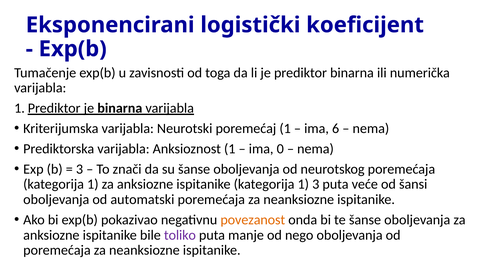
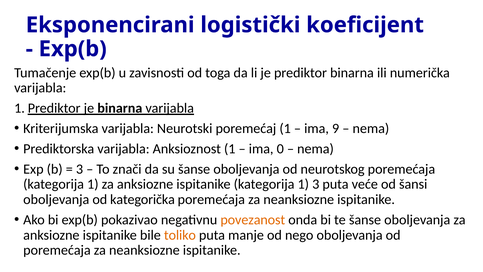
6: 6 -> 9 (336, 128)
automatski: automatski -> kategorička (143, 199)
toliko colour: purple -> orange (180, 235)
